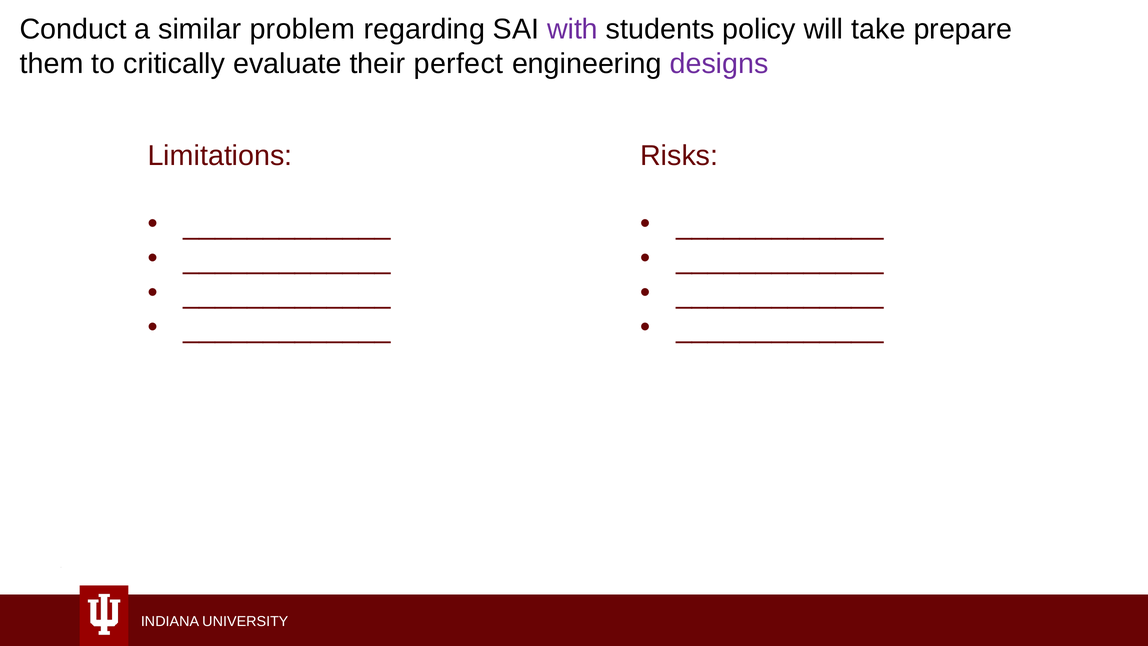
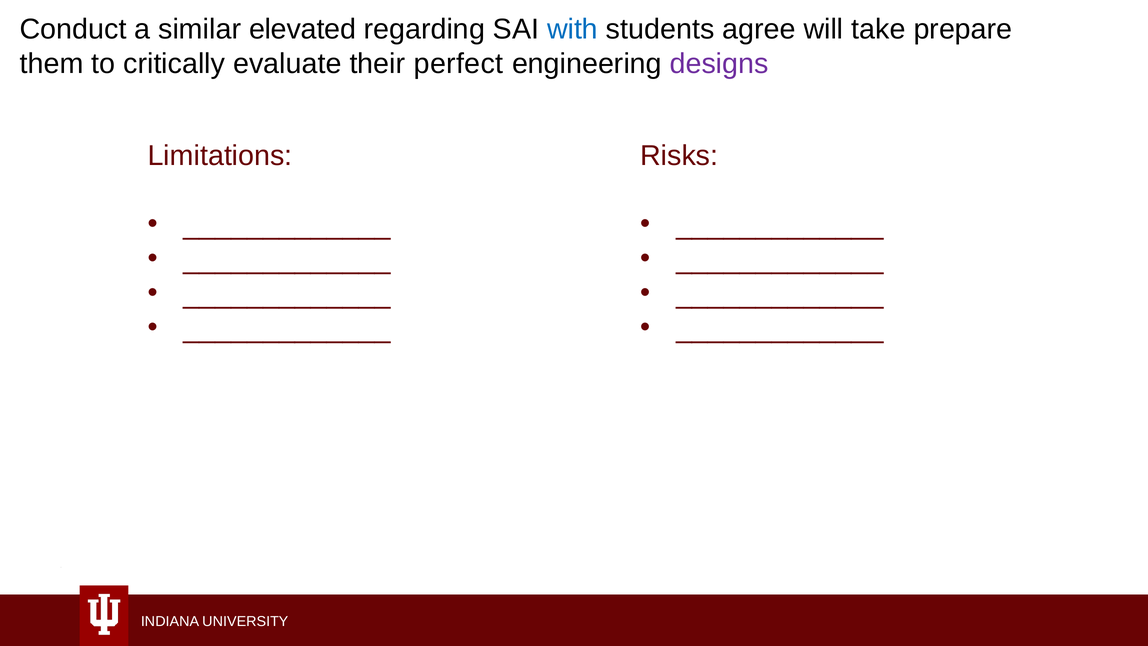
problem: problem -> elevated (303, 29)
with colour: purple -> blue (572, 29)
policy: policy -> agree (759, 29)
